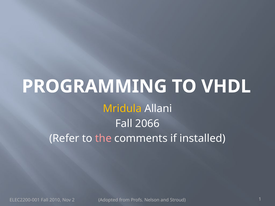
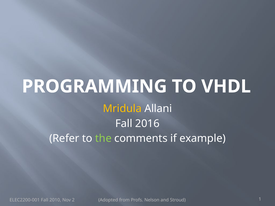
2066: 2066 -> 2016 (147, 124)
the colour: pink -> light green (103, 139)
installed: installed -> example (203, 139)
